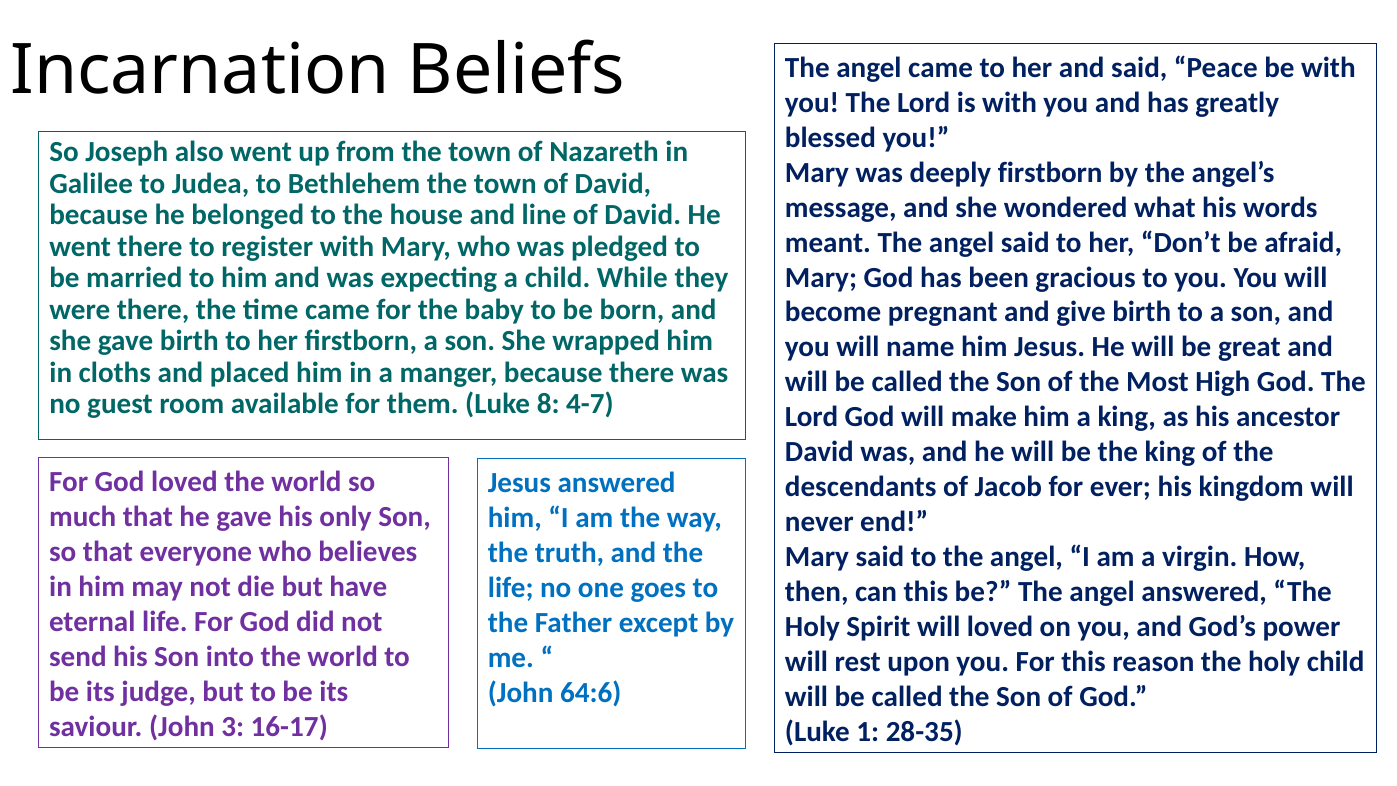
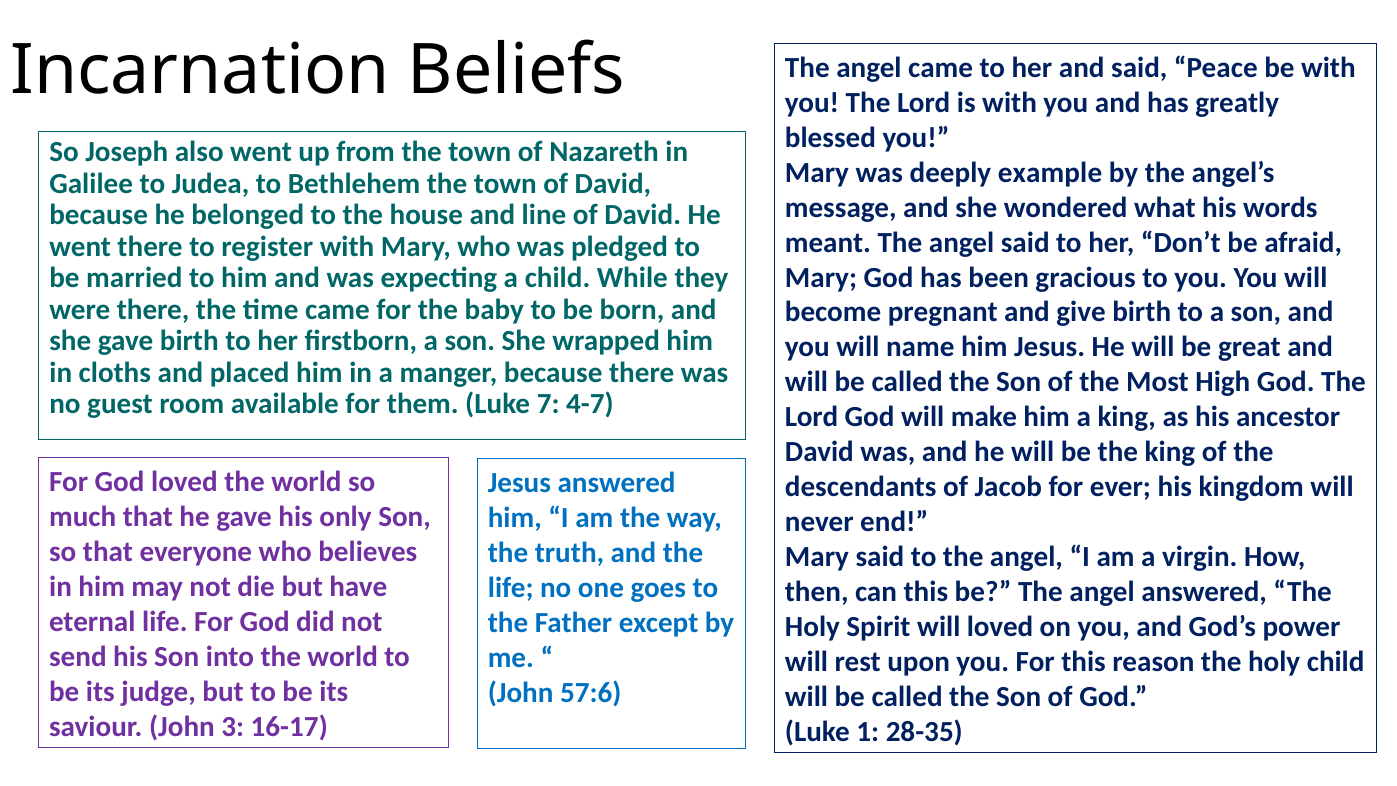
deeply firstborn: firstborn -> example (1050, 173)
8: 8 -> 7 (548, 404)
64:6: 64:6 -> 57:6 (591, 692)
